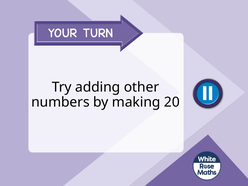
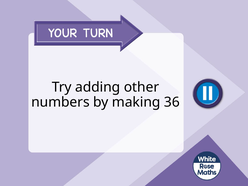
20: 20 -> 36 (172, 102)
